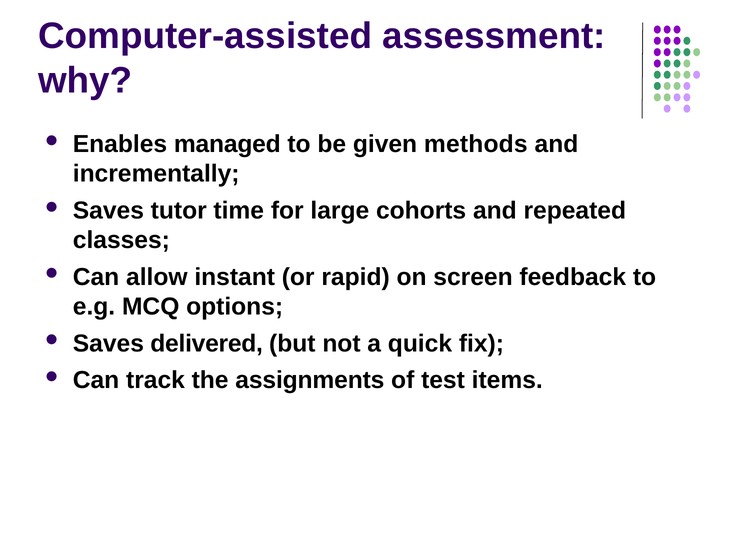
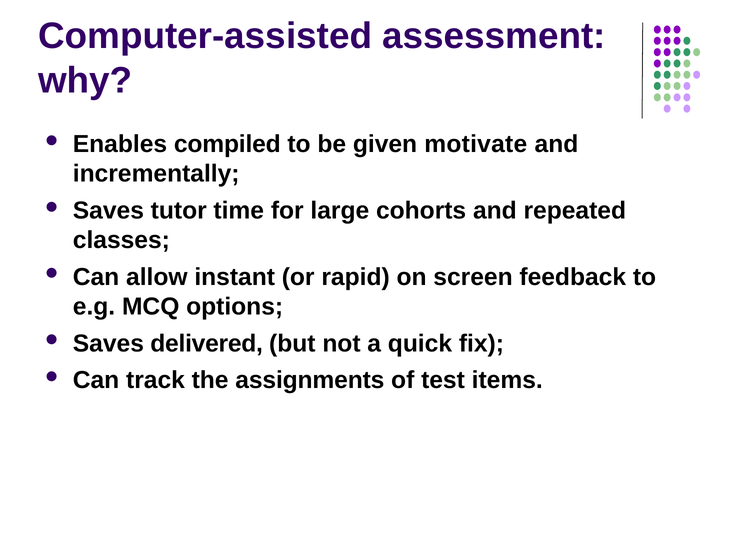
managed: managed -> compiled (227, 144)
methods: methods -> motivate (476, 144)
